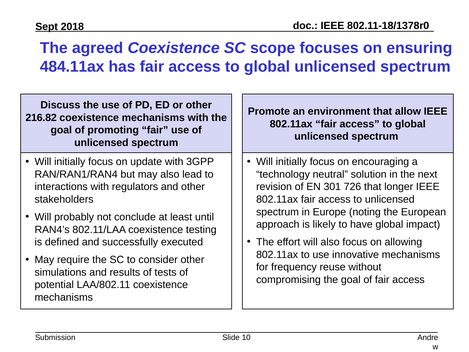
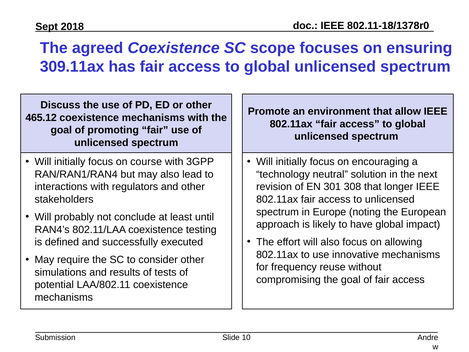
484.11ax: 484.11ax -> 309.11ax (72, 67)
216.82: 216.82 -> 465.12 (41, 118)
update: update -> course (146, 162)
726: 726 -> 308 (353, 187)
